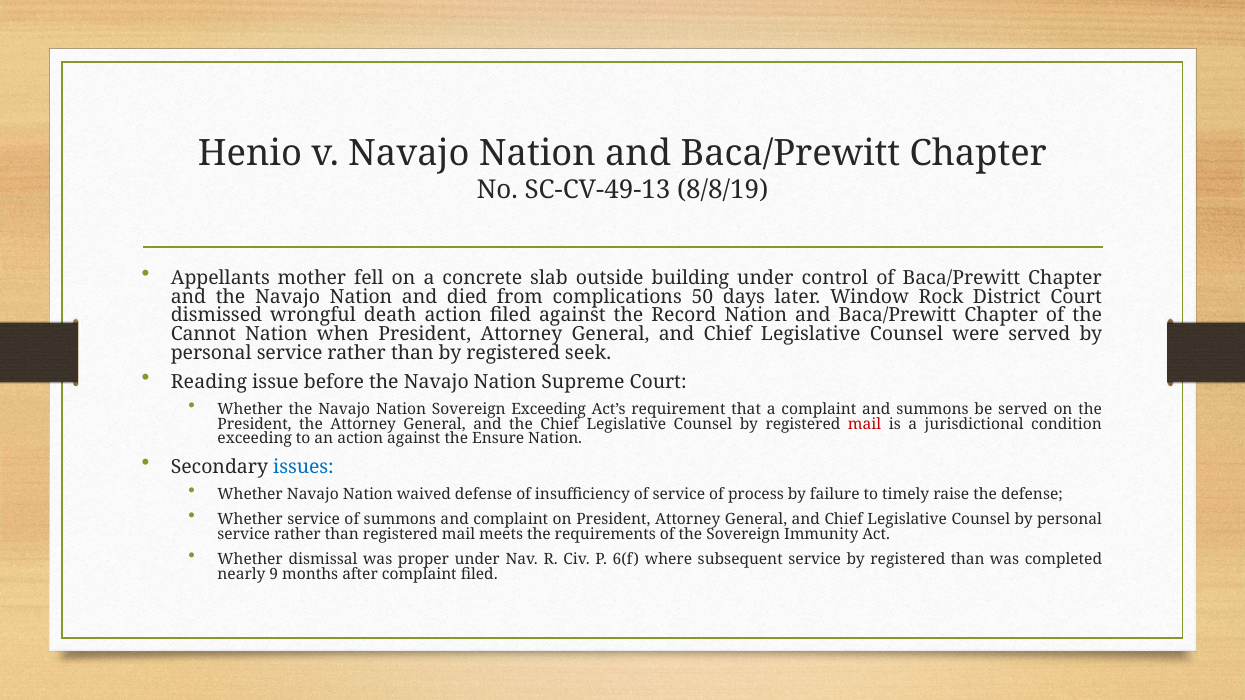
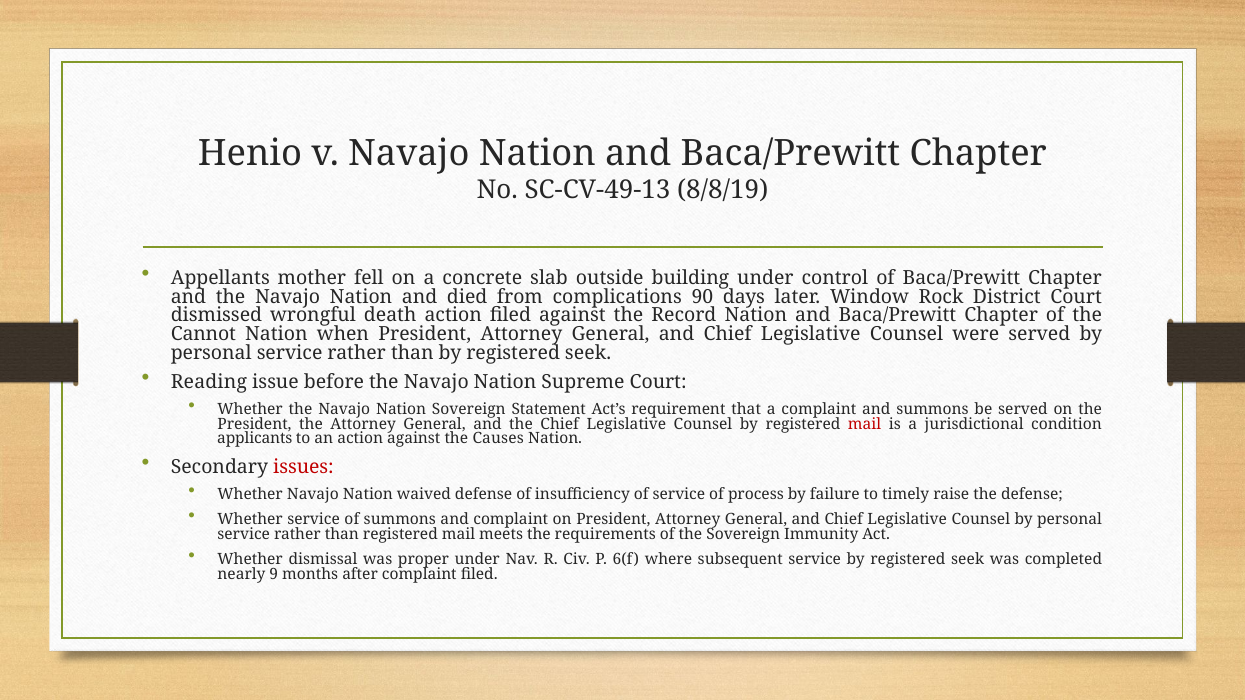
50: 50 -> 90 (702, 297)
Sovereign Exceeding: Exceeding -> Statement (549, 409)
exceeding: exceeding -> applicants (255, 439)
Ensure: Ensure -> Causes (498, 439)
issues colour: blue -> red (303, 468)
service by registered than: than -> seek (968, 560)
